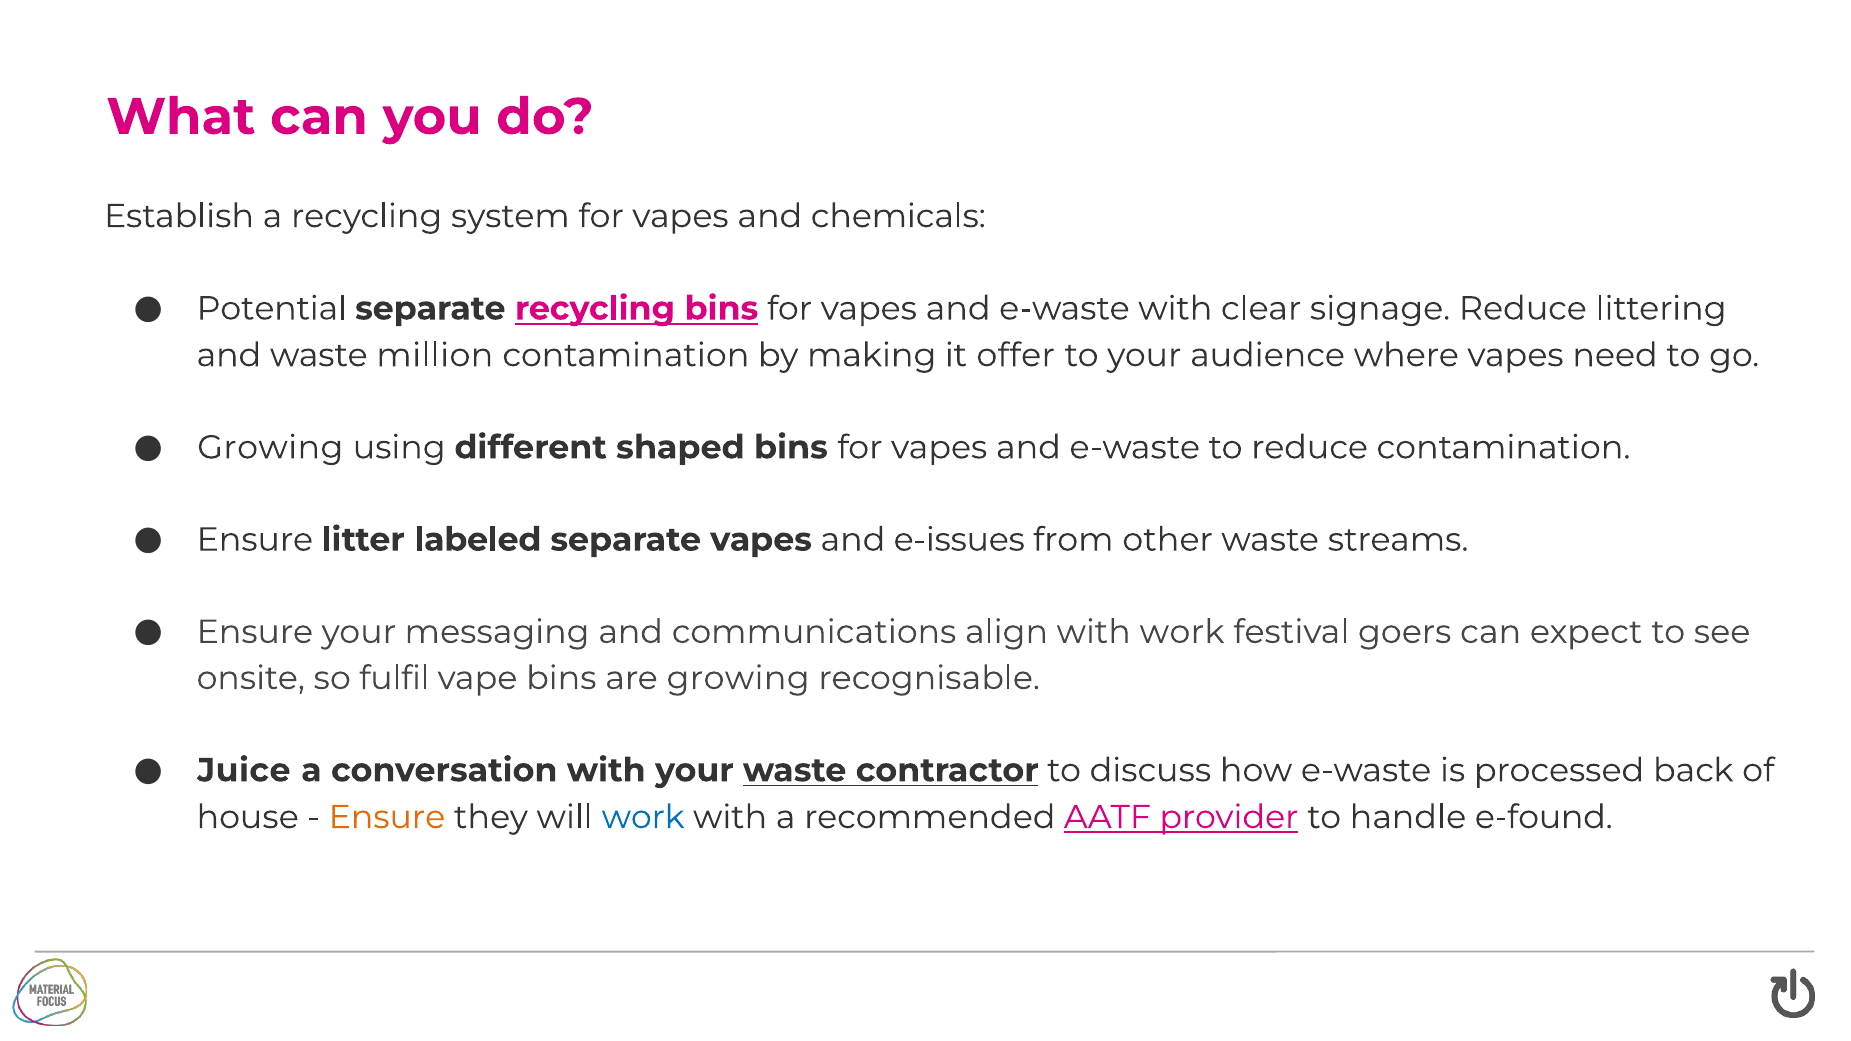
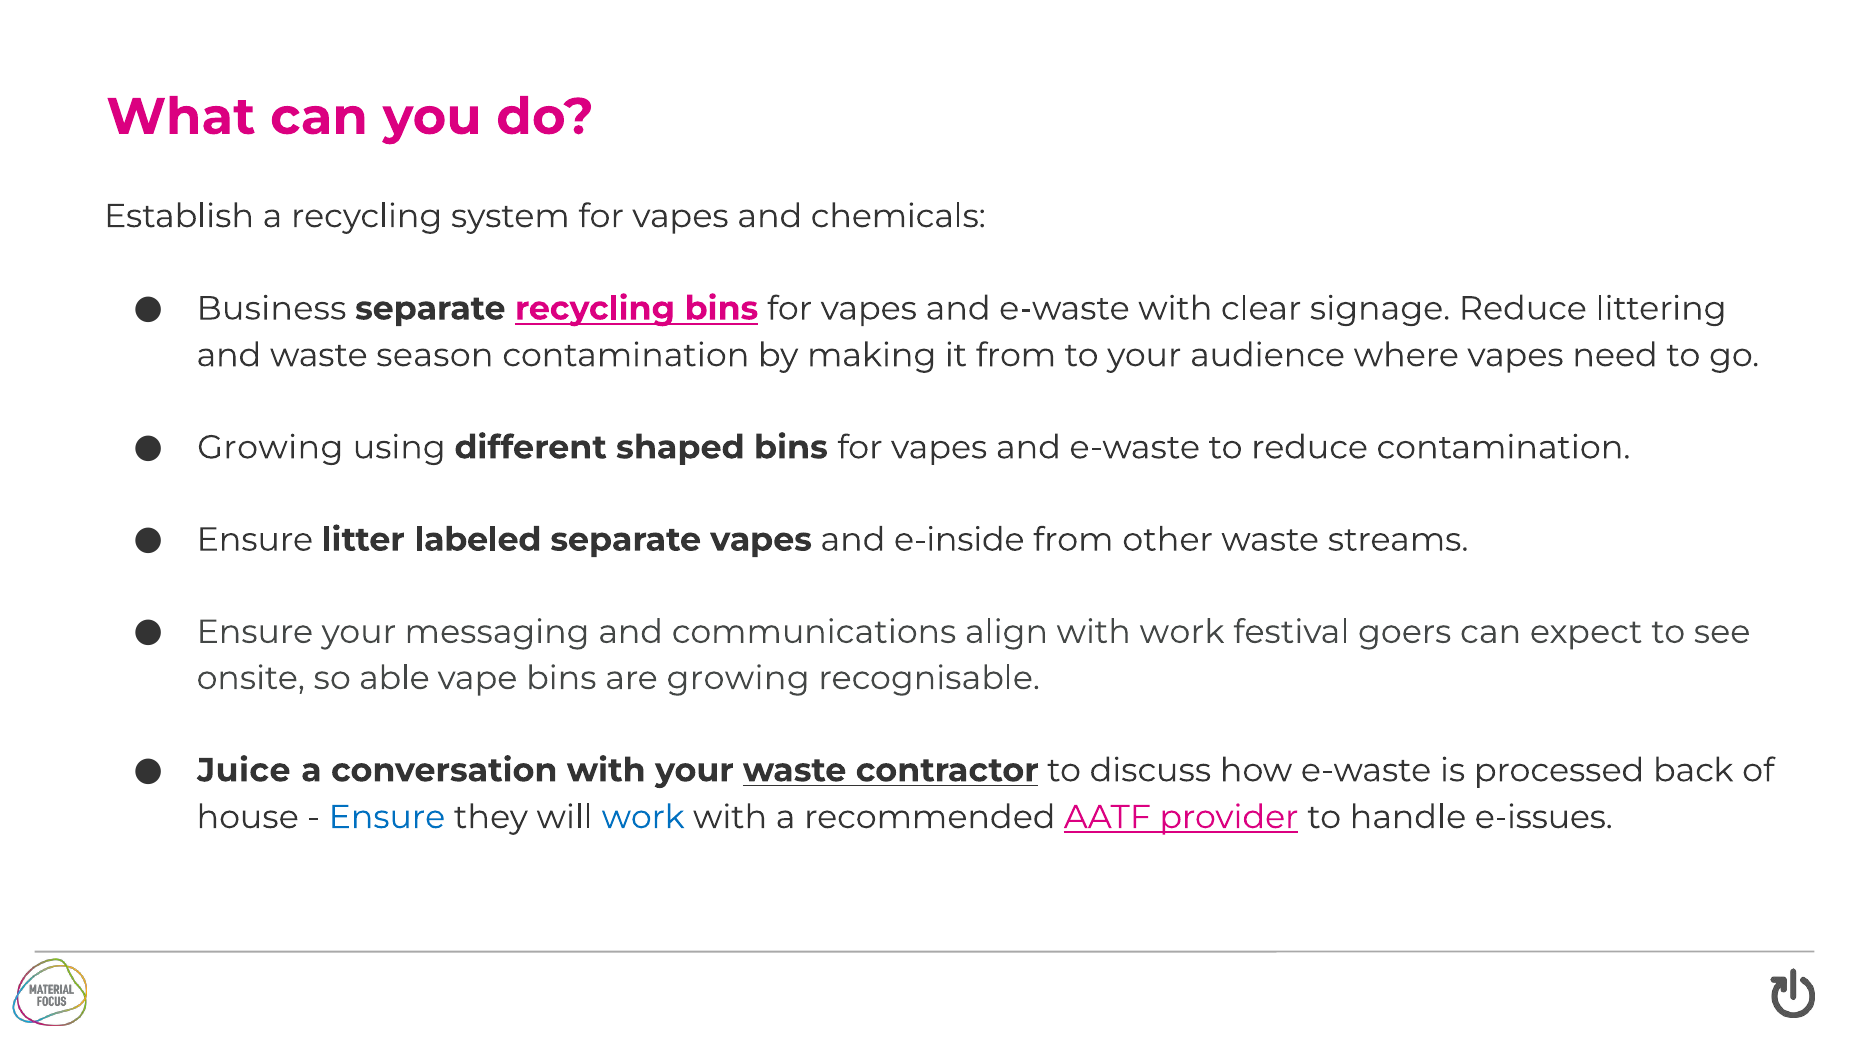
Potential: Potential -> Business (271, 309)
million: million -> season (435, 355)
it offer: offer -> from (1016, 355)
e-issues: e-issues -> e-inside (959, 540)
fulfil: fulfil -> able (394, 678)
Ensure colour: orange -> blue (387, 817)
e-found: e-found -> e-issues (1544, 817)
